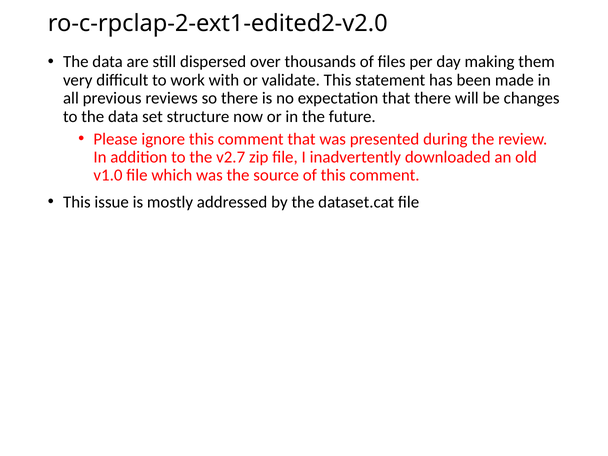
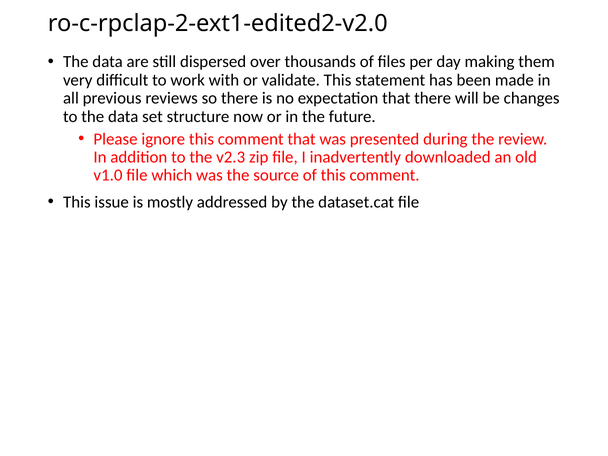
v2.7: v2.7 -> v2.3 (231, 157)
